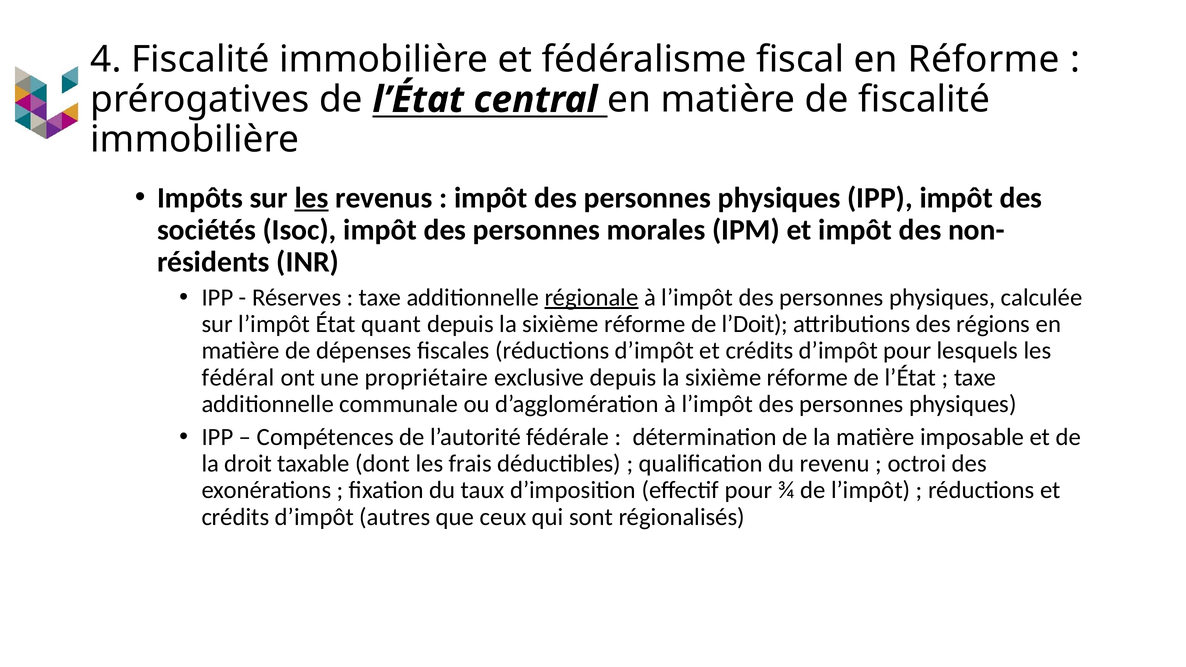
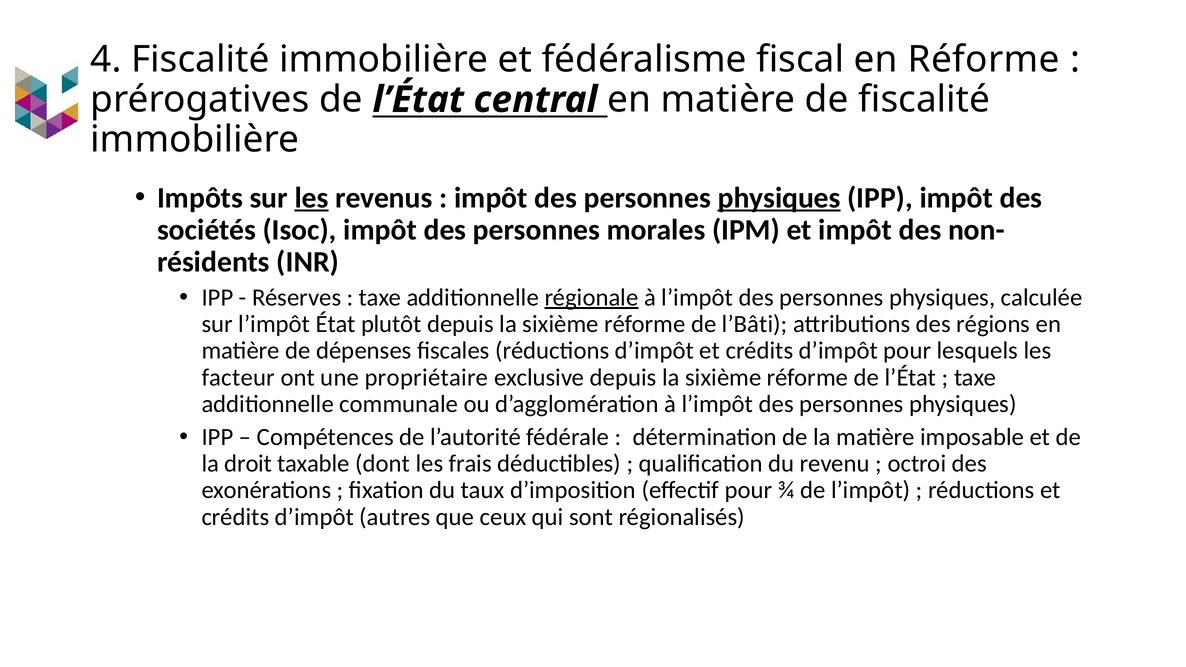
physiques underline: none -> present (779, 198)
quant: quant -> plutôt (391, 324)
l’Doit: l’Doit -> l’Bâti (755, 324)
fédéral: fédéral -> facteur (238, 377)
